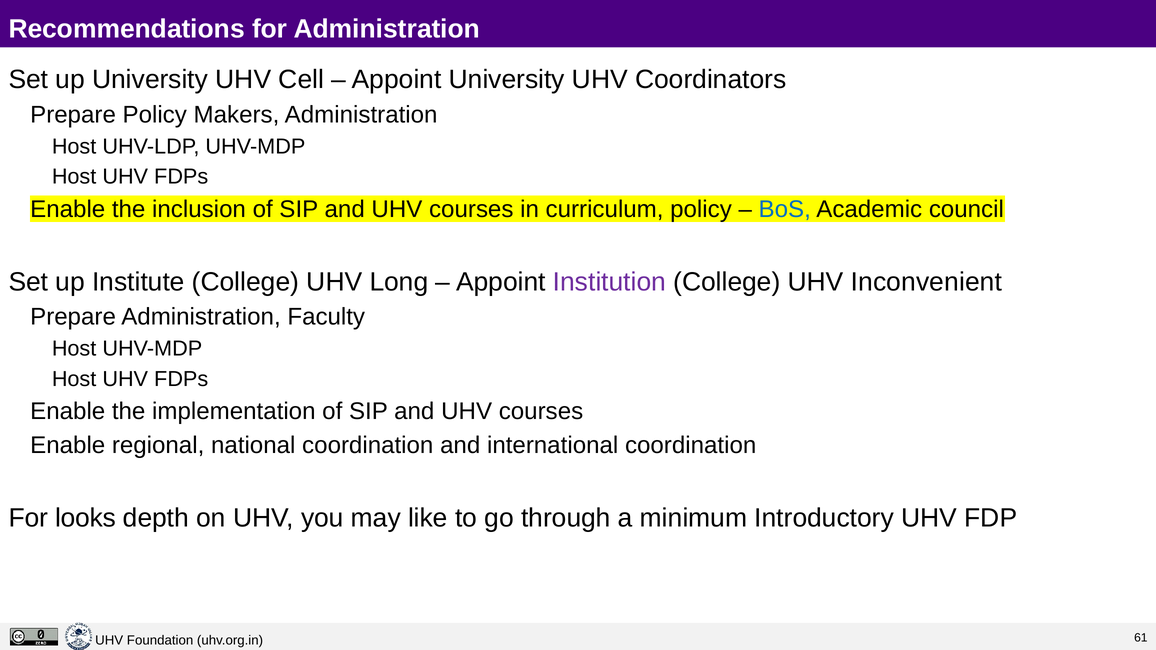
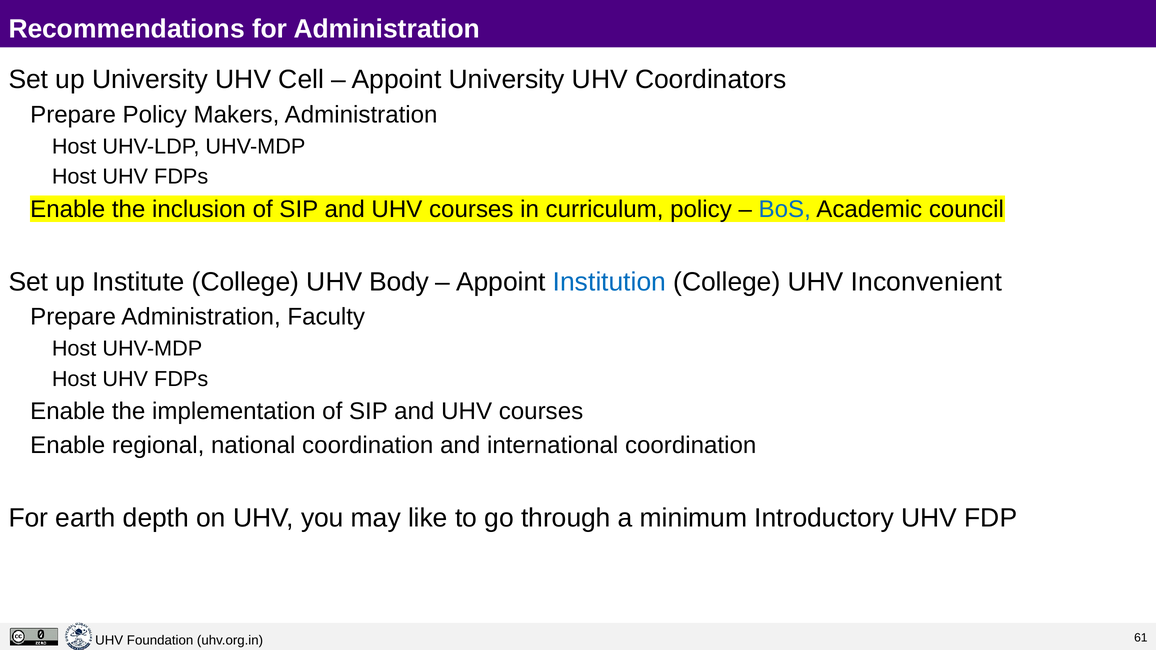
Long: Long -> Body (399, 282)
Institution colour: purple -> blue (609, 282)
looks: looks -> earth (86, 518)
